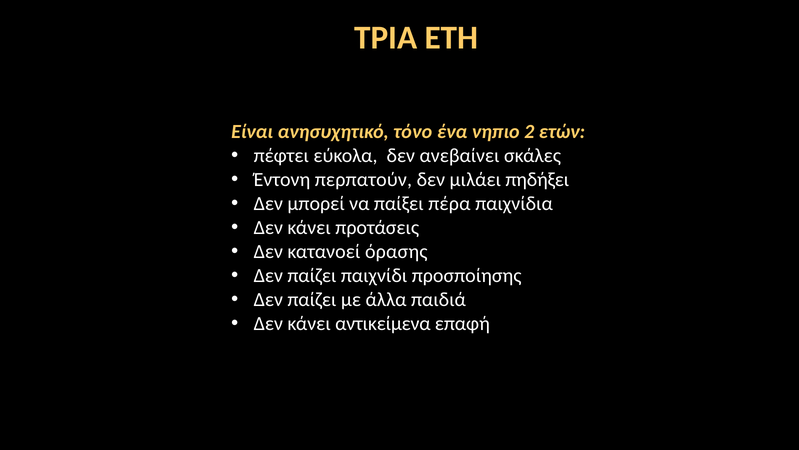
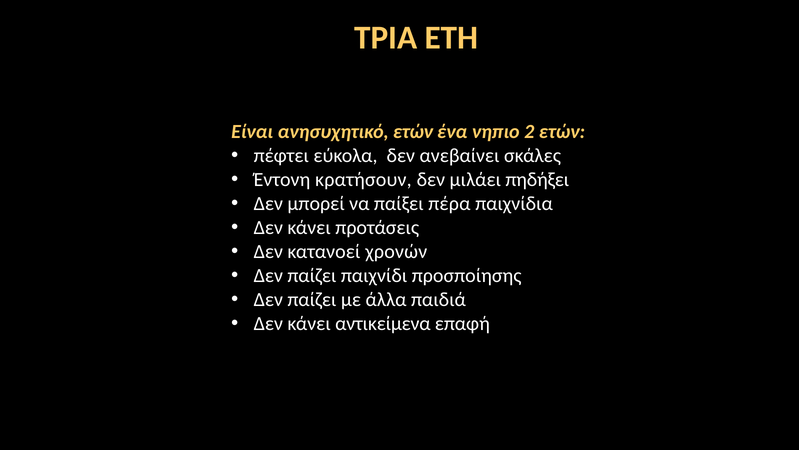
ανησυχητικό τόνο: τόνο -> ετών (413, 132)
περπατούν: περπατούν -> κρατήσουν (363, 180)
όρασης: όρασης -> χρονών (396, 252)
